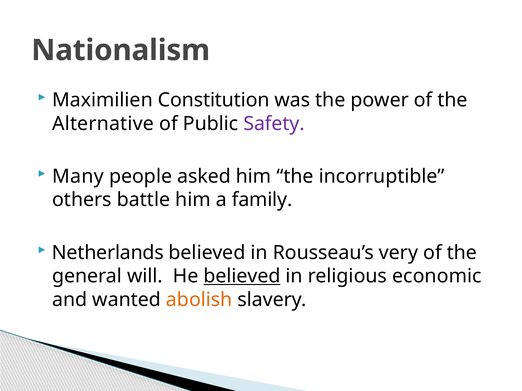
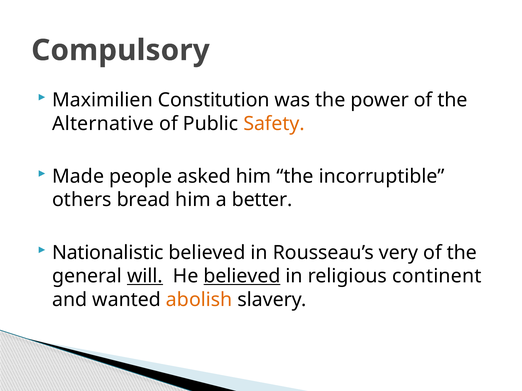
Nationalism: Nationalism -> Compulsory (120, 50)
Safety colour: purple -> orange (274, 124)
Many: Many -> Made (78, 177)
battle: battle -> bread (144, 200)
family: family -> better (262, 200)
Netherlands: Netherlands -> Nationalistic (108, 253)
will underline: none -> present (145, 276)
economic: economic -> continent (437, 276)
